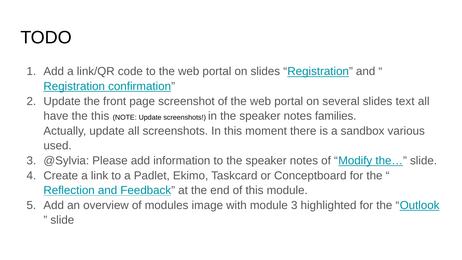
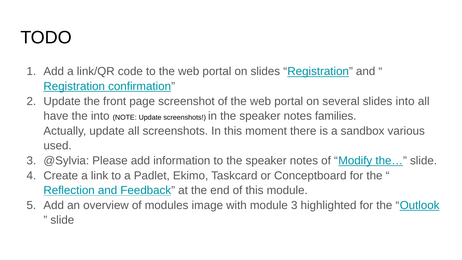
slides text: text -> into (405, 101)
the this: this -> into (100, 116)
